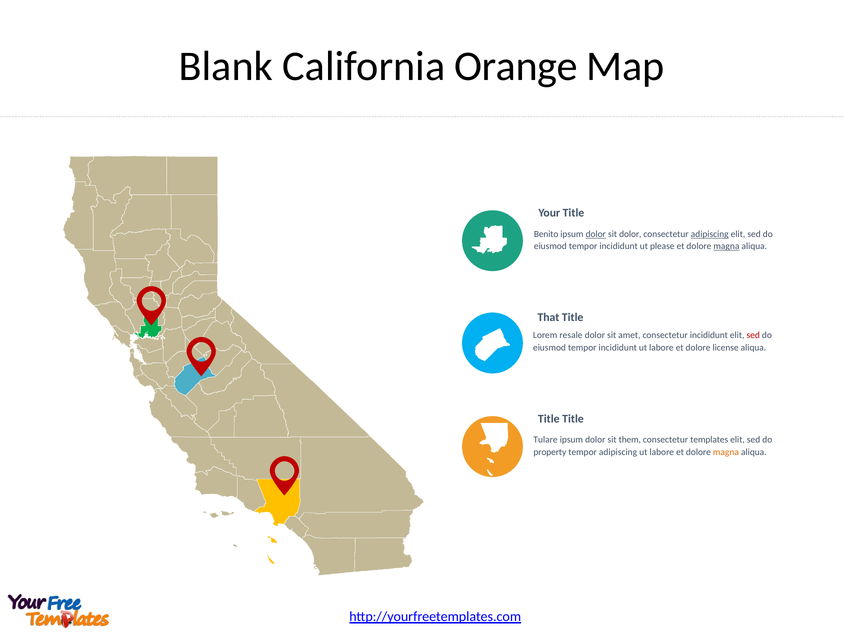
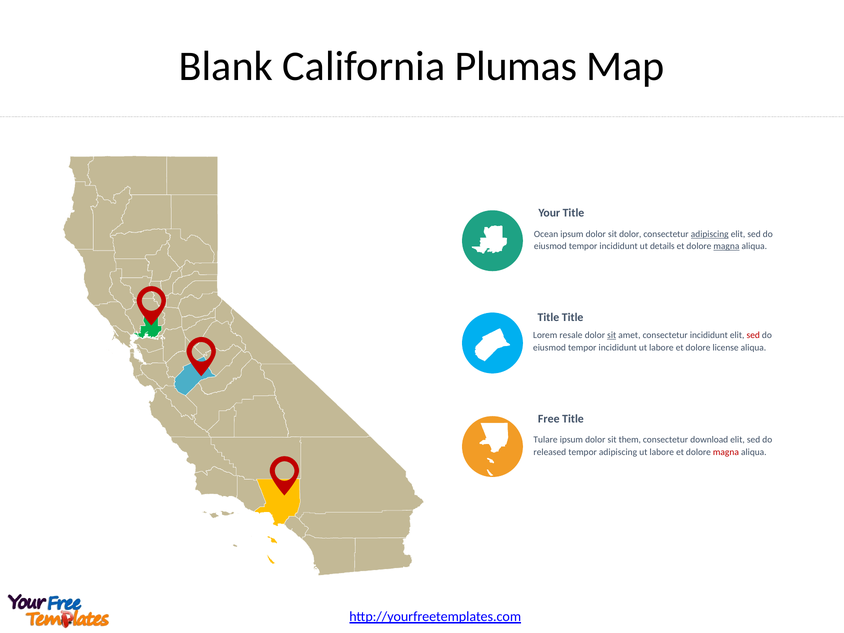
Orange: Orange -> Plumas (516, 66)
Benito: Benito -> Ocean (546, 234)
dolor underline: present -> none (596, 234)
please: please -> details (662, 246)
That: That -> Title (548, 317)
sit underline: none -> present (612, 335)
Title: Title -> Free (549, 419)
templates: templates -> download (709, 440)
property: property -> released (550, 452)
magna colour: orange -> red (726, 452)
